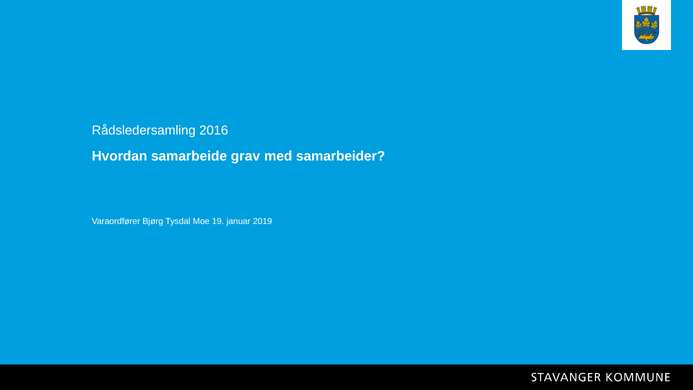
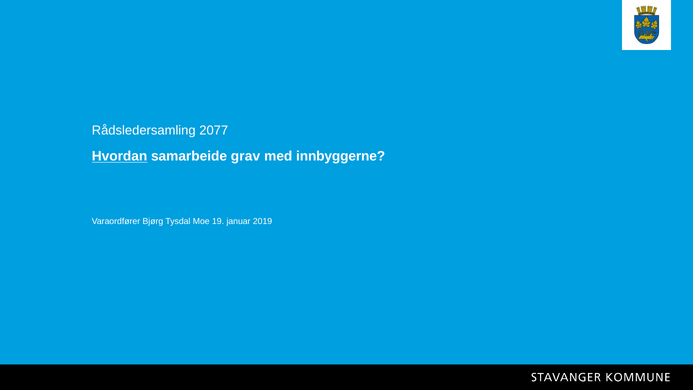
2016: 2016 -> 2077 (214, 130)
Hvordan underline: none -> present (120, 156)
samarbeider: samarbeider -> innbyggerne (341, 156)
